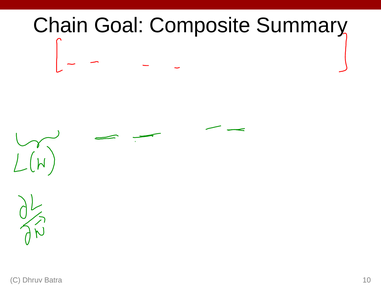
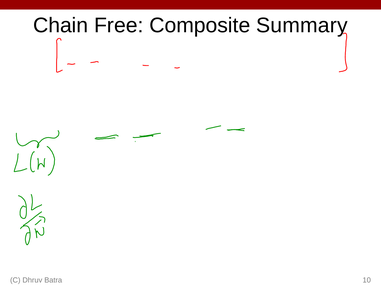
Goal: Goal -> Free (119, 25)
